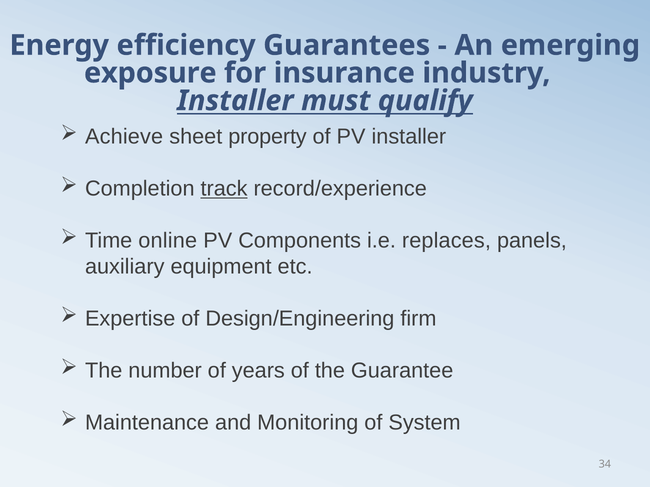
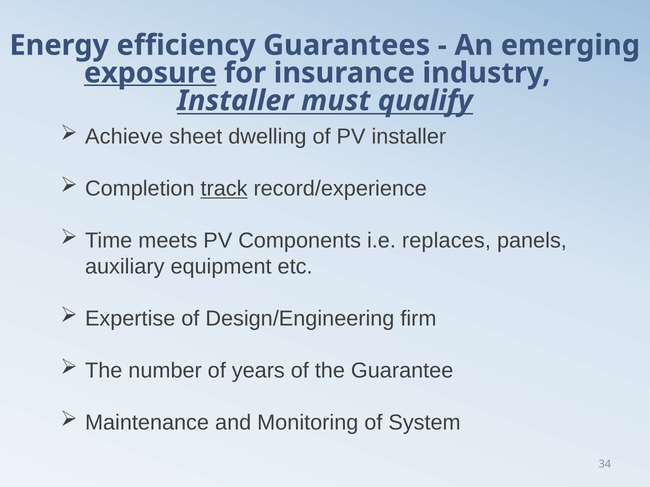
exposure underline: none -> present (150, 73)
property: property -> dwelling (267, 137)
online: online -> meets (168, 241)
